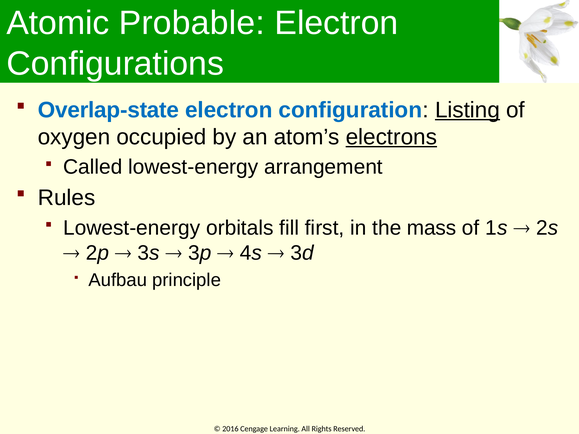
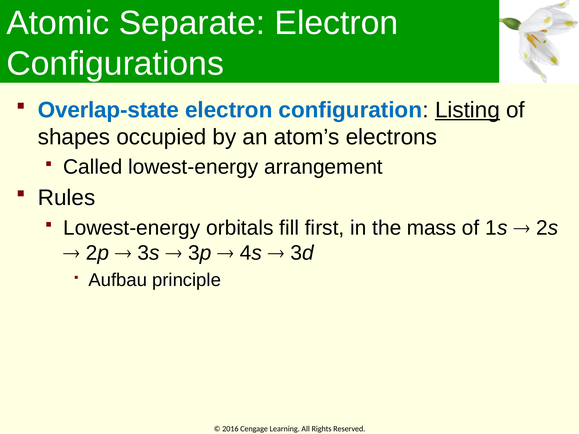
Probable: Probable -> Separate (192, 23)
oxygen: oxygen -> shapes (74, 137)
electrons underline: present -> none (391, 137)
